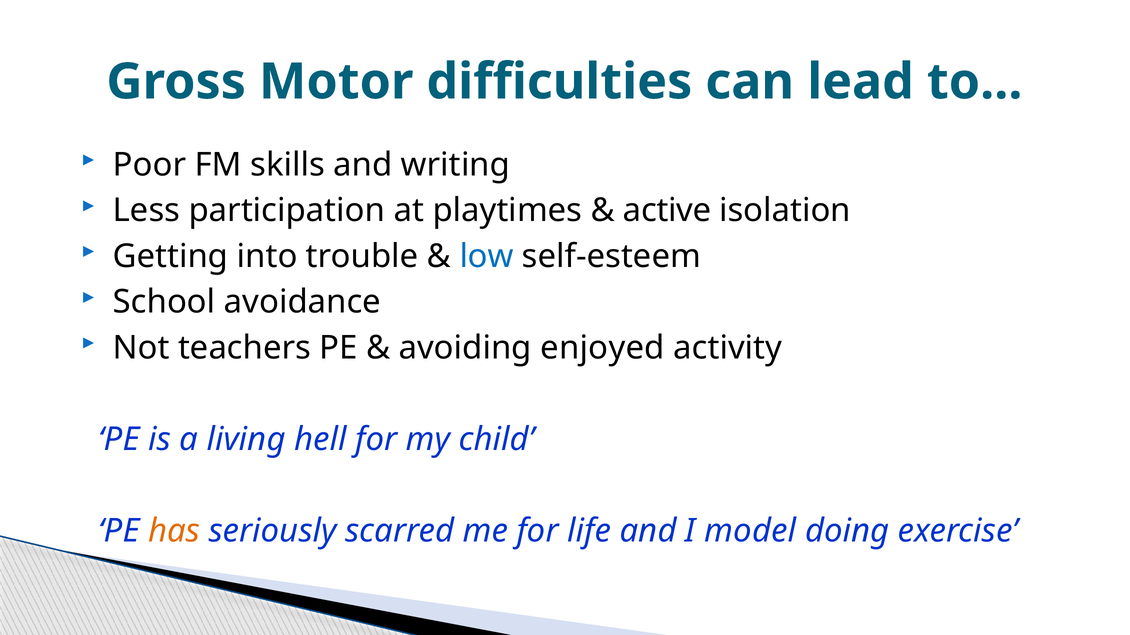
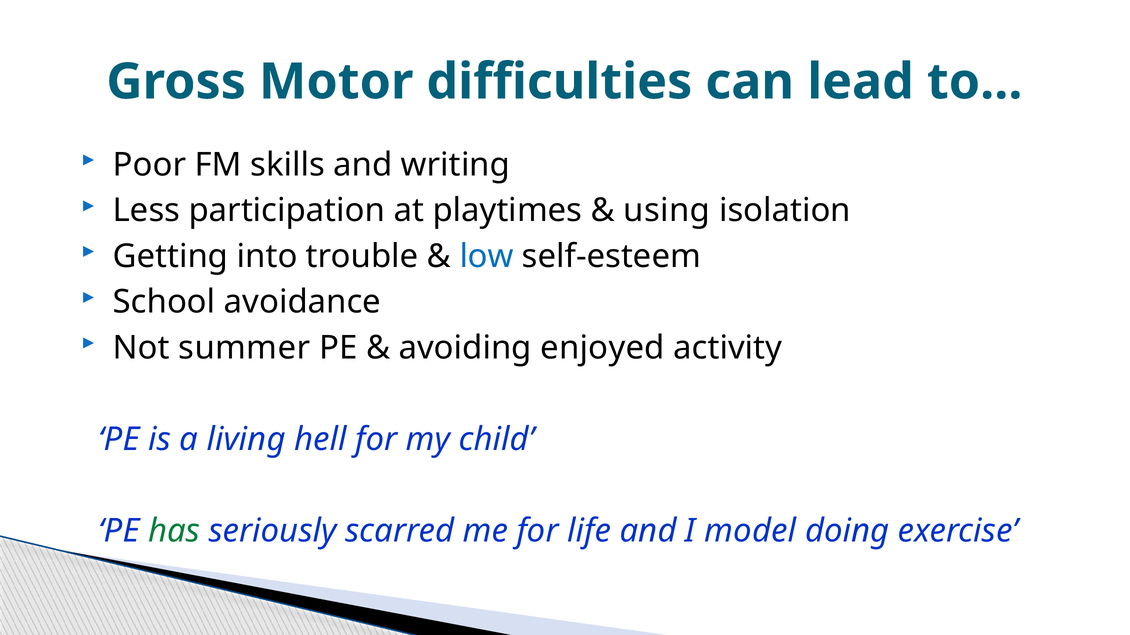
active: active -> using (667, 211)
teachers: teachers -> summer (244, 348)
has colour: orange -> green (174, 532)
